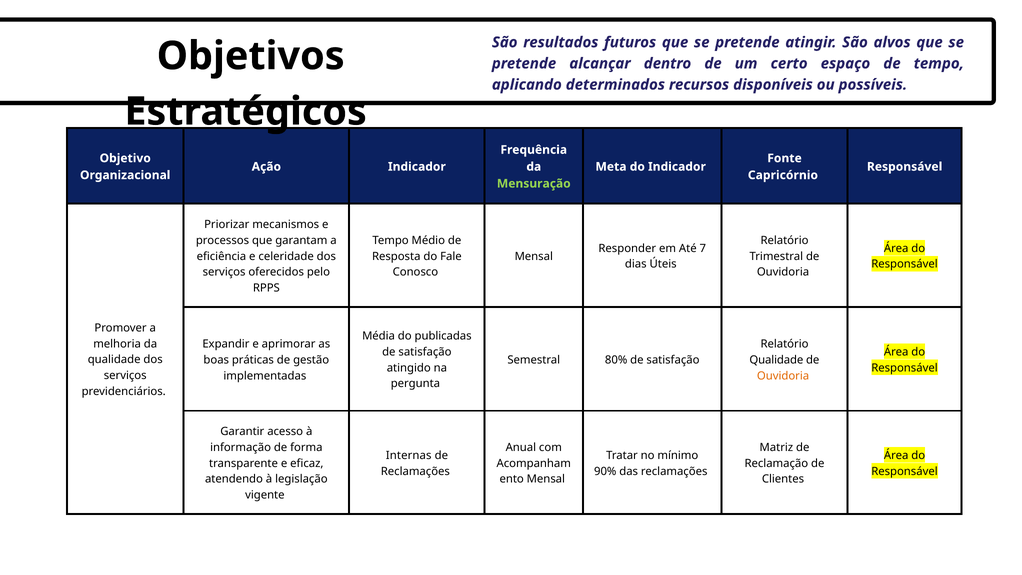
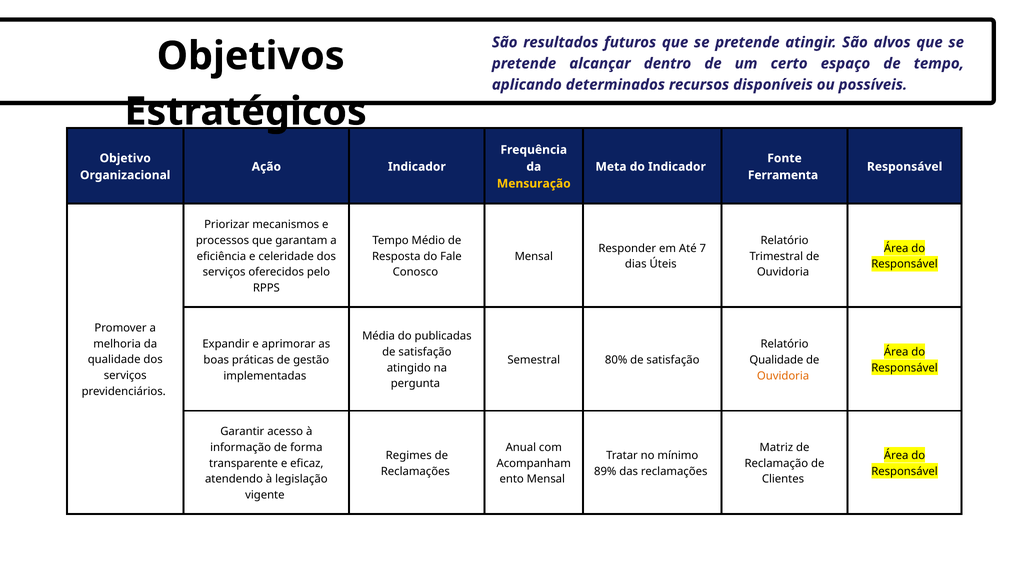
Capricórnio: Capricórnio -> Ferramenta (783, 175)
Mensuração colour: light green -> yellow (534, 184)
Internas: Internas -> Regimes (409, 455)
90%: 90% -> 89% (605, 471)
